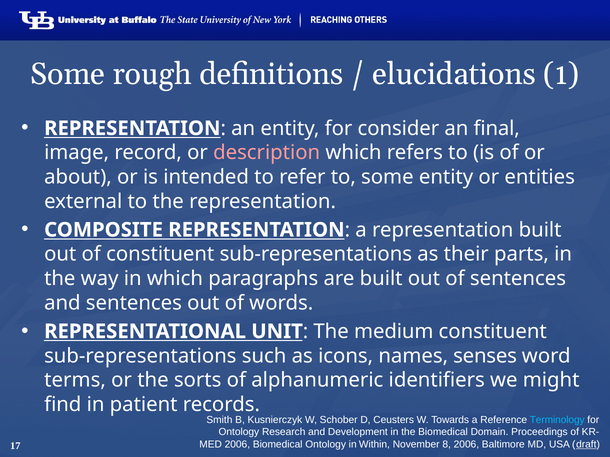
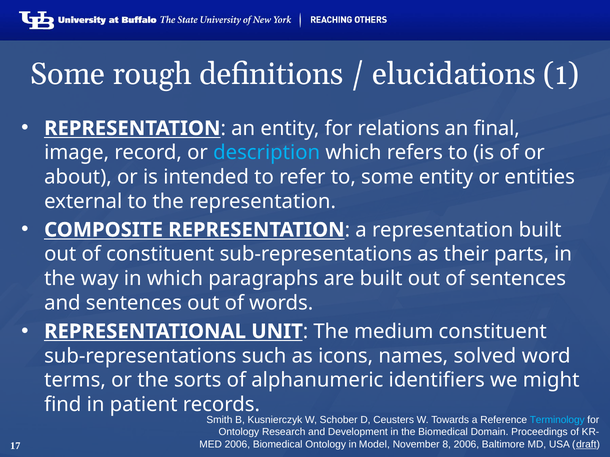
consider: consider -> relations (398, 128)
description colour: pink -> light blue (267, 153)
senses: senses -> solved (485, 356)
Within: Within -> Model (374, 445)
